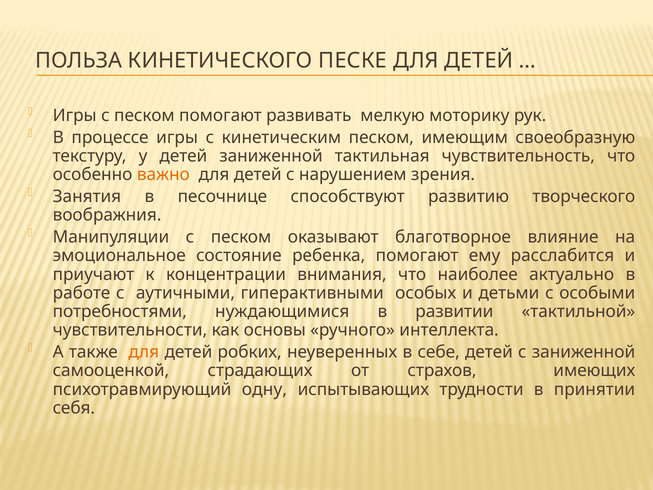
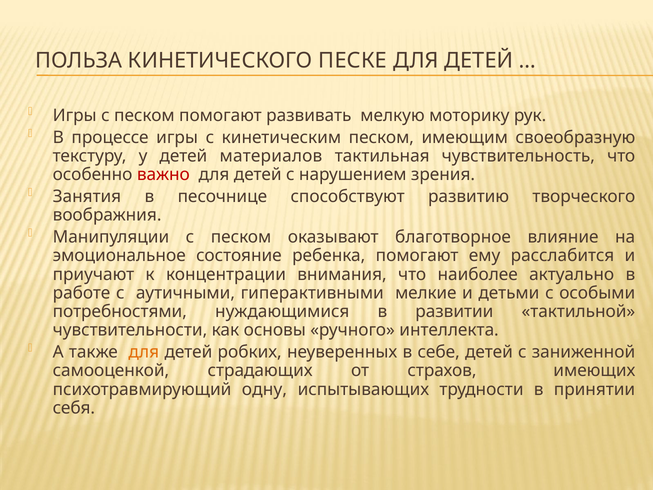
детей заниженной: заниженной -> материалов (271, 156)
важно colour: orange -> red (163, 175)
особых: особых -> мелкие (426, 293)
